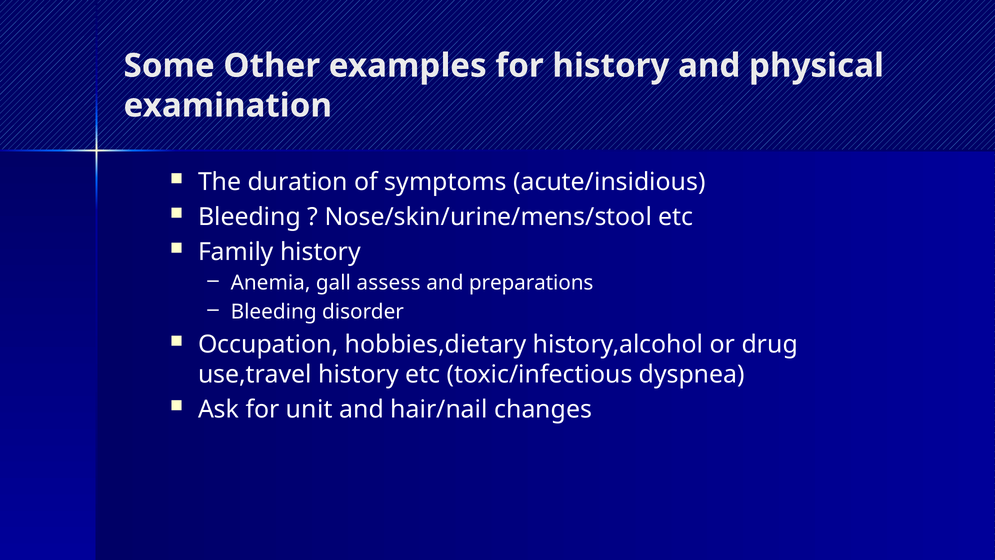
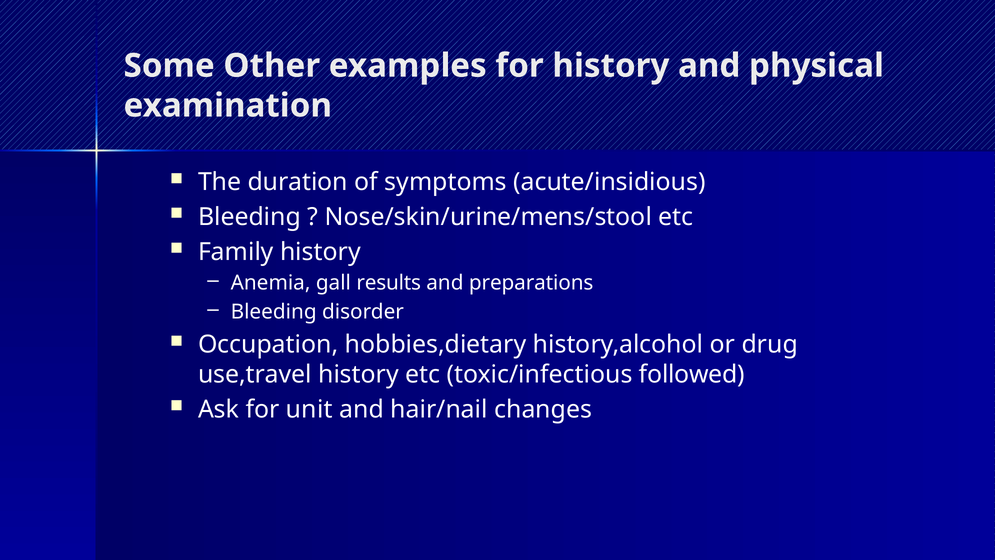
assess: assess -> results (389, 283)
dyspnea: dyspnea -> followed (692, 374)
